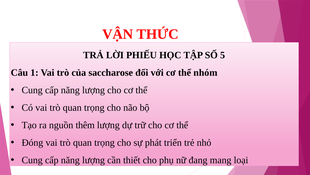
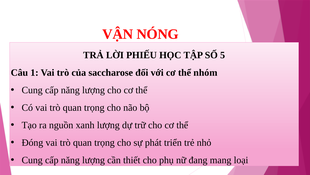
THỨC: THỨC -> NÓNG (158, 34)
thêm: thêm -> xanh (85, 125)
